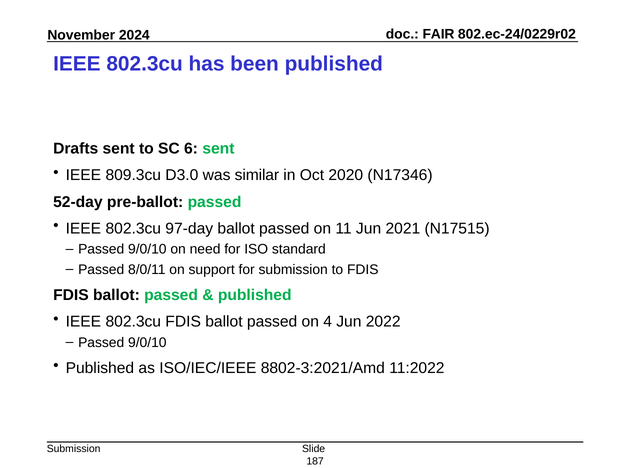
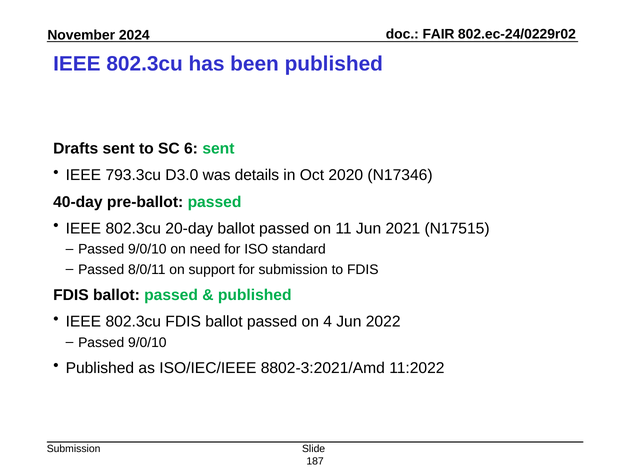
809.3cu: 809.3cu -> 793.3cu (133, 176)
similar: similar -> details (257, 176)
52-day: 52-day -> 40-day (78, 202)
97-day: 97-day -> 20-day (189, 229)
